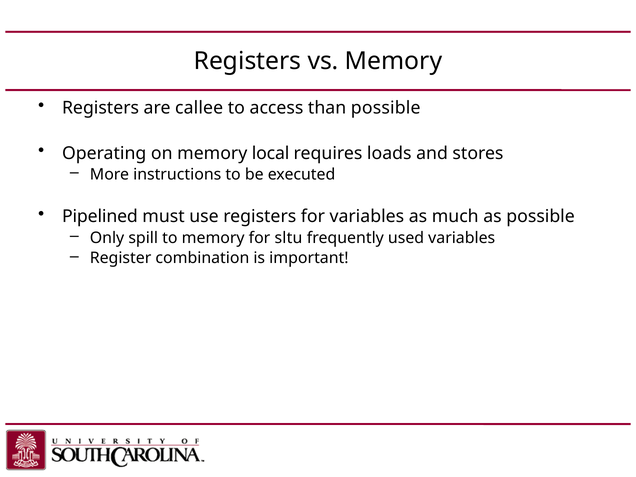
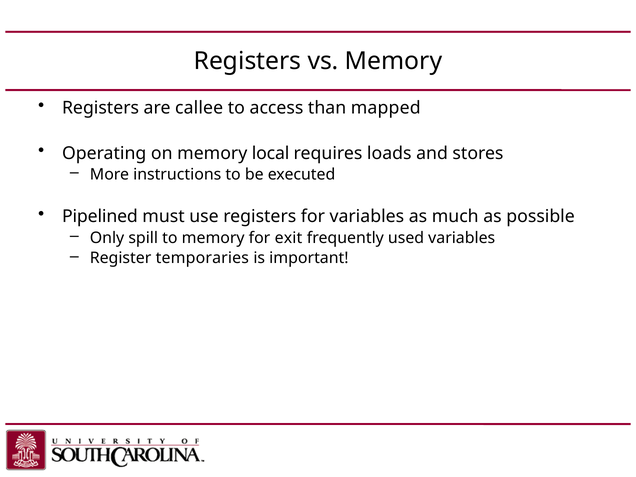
than possible: possible -> mapped (386, 108)
sltu: sltu -> exit (288, 238)
combination: combination -> temporaries (202, 258)
